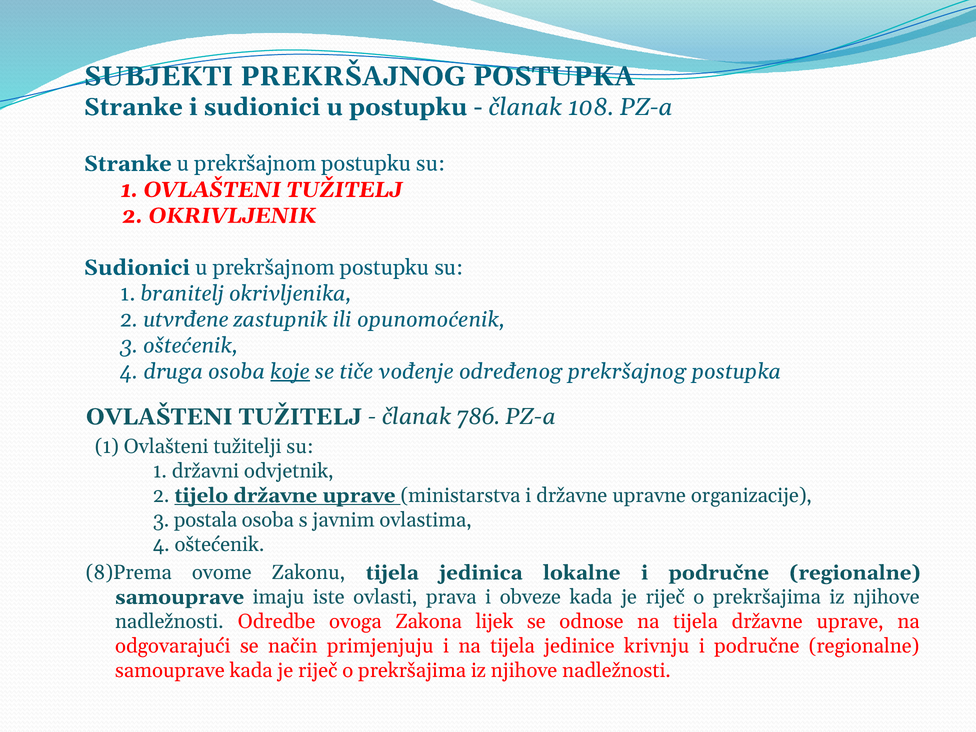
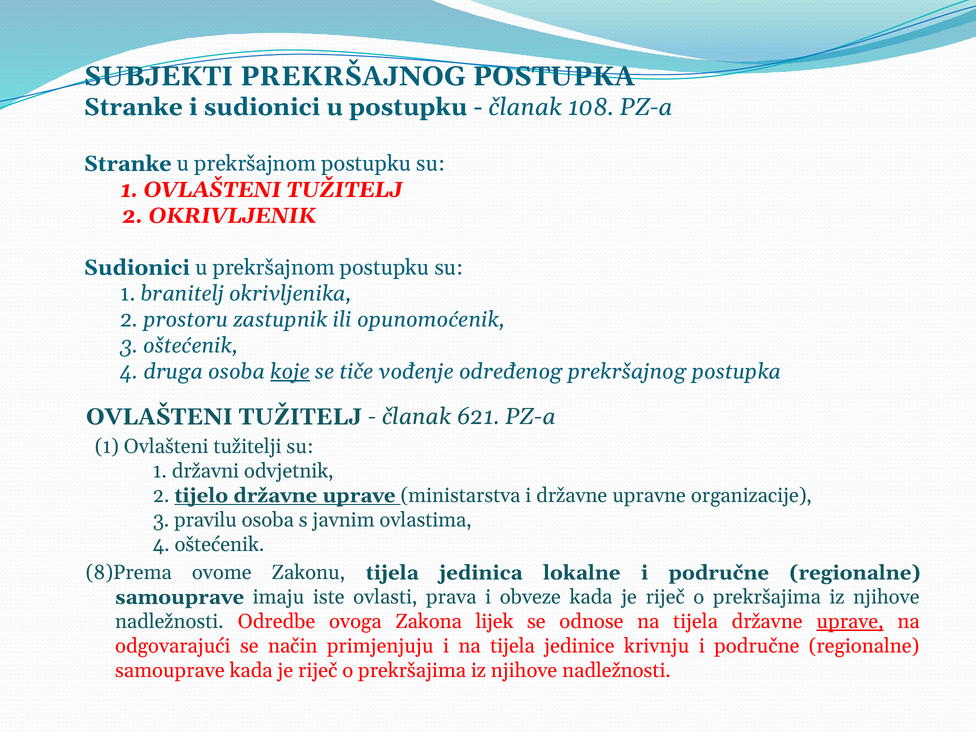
utvrđene: utvrđene -> prostoru (186, 320)
786: 786 -> 621 (478, 417)
postala: postala -> pravilu (206, 520)
uprave underline: none -> present (850, 622)
